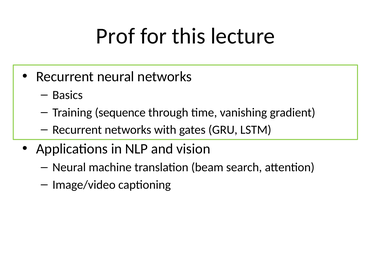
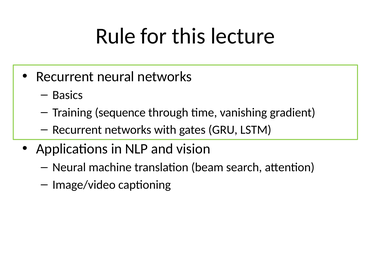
Prof: Prof -> Rule (116, 36)
